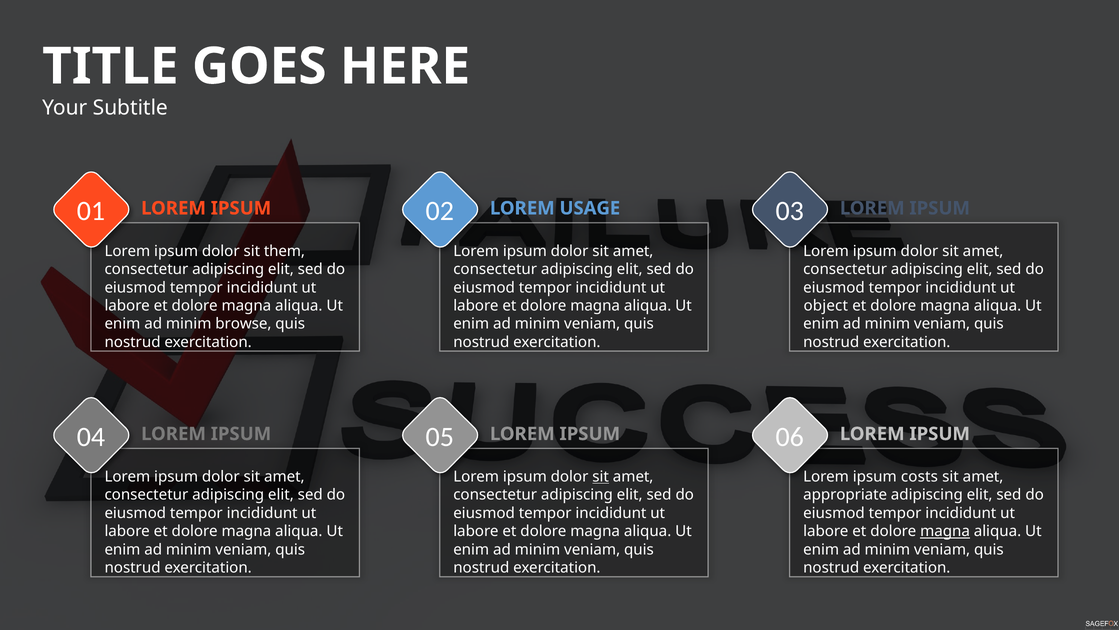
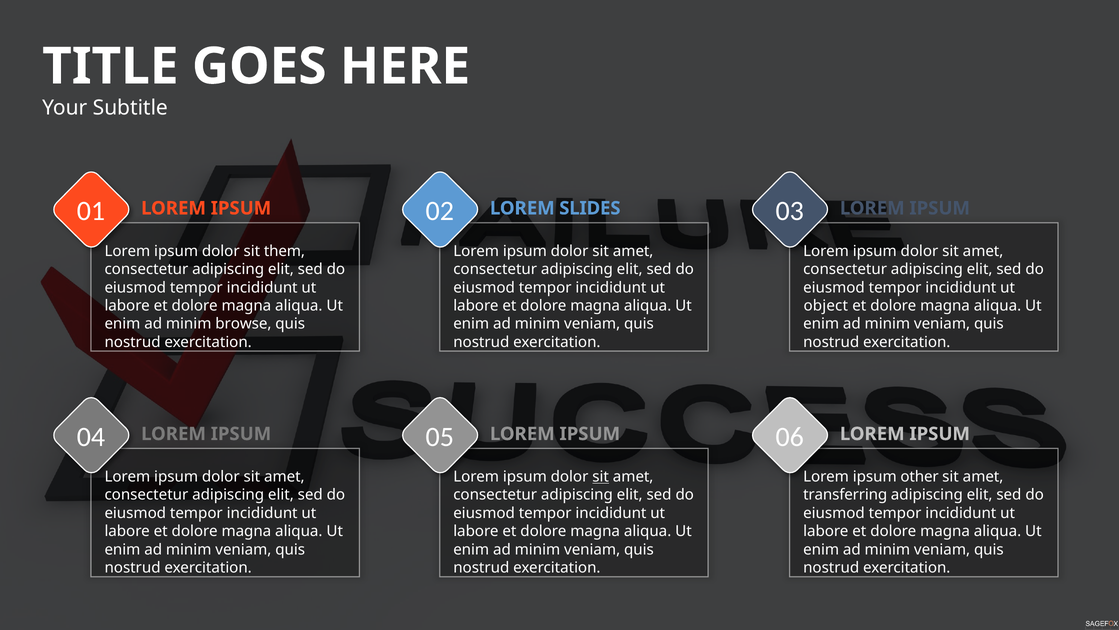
USAGE: USAGE -> SLIDES (590, 208)
costs: costs -> other (920, 476)
appropriate: appropriate -> transferring (845, 495)
magna underline: present -> none (945, 531)
